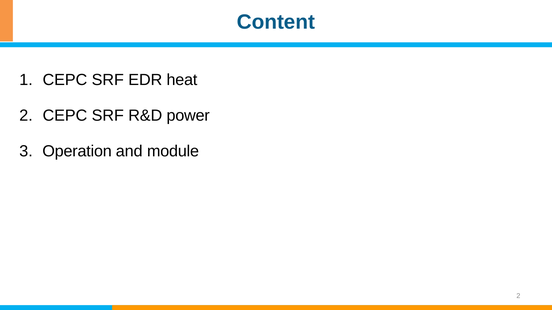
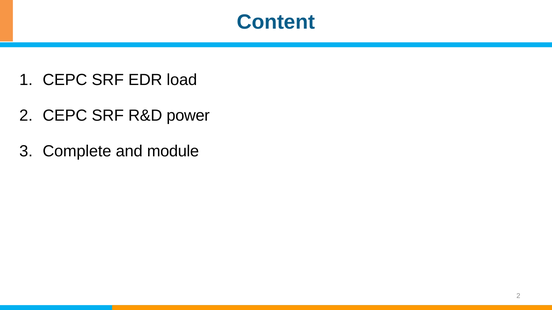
heat: heat -> load (182, 80)
Operation: Operation -> Complete (77, 152)
